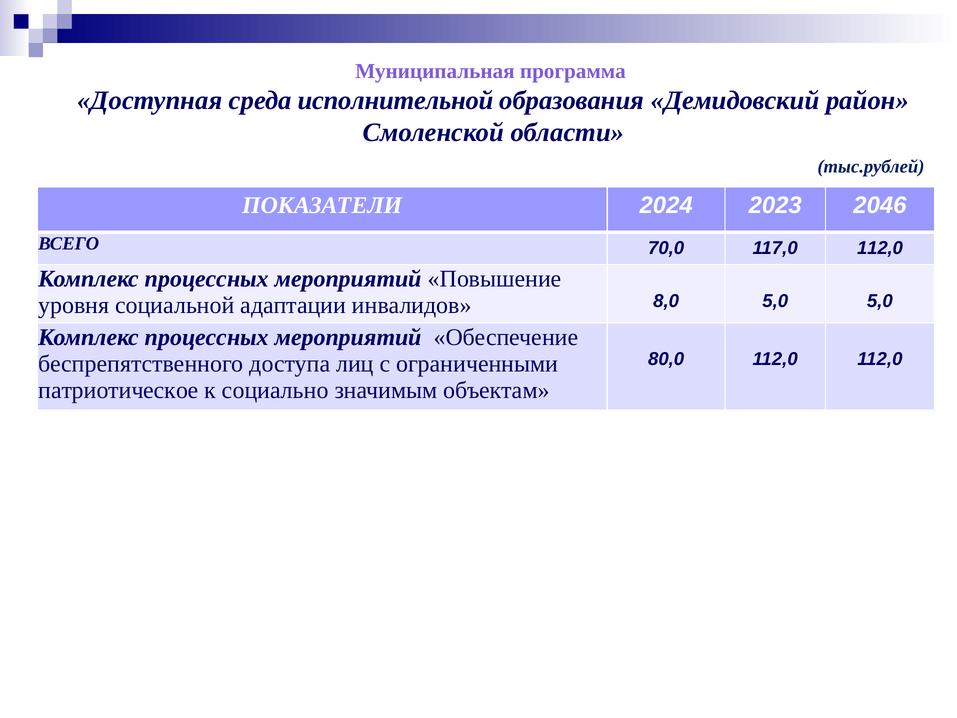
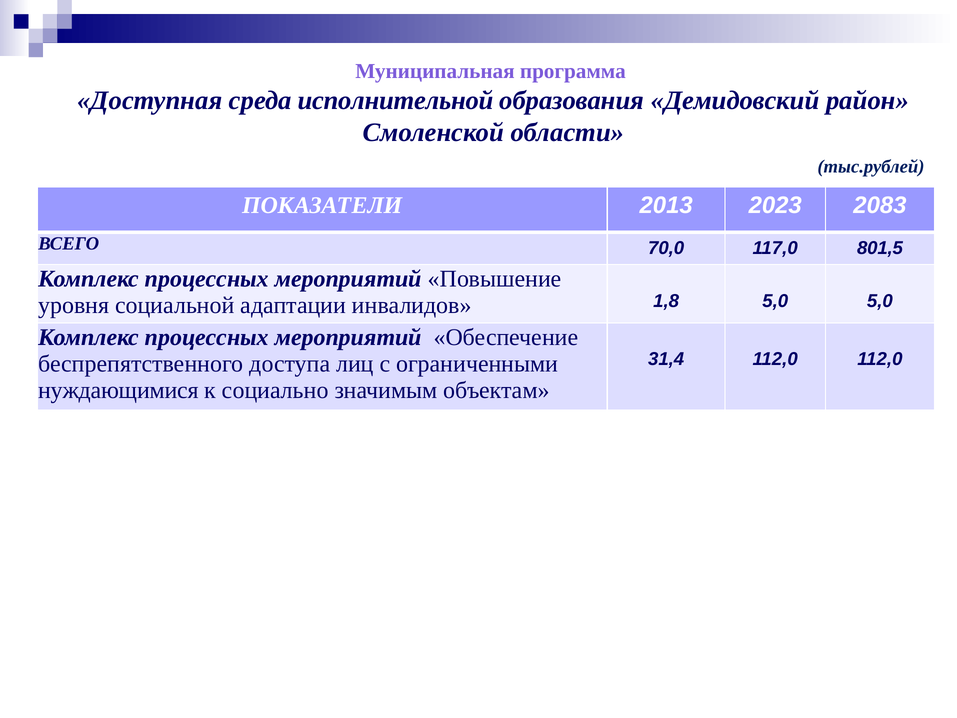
2024: 2024 -> 2013 (666, 206)
2046: 2046 -> 2083 (880, 206)
117,0 112,0: 112,0 -> 801,5 (880, 248)
8,0: 8,0 -> 1,8 (666, 301)
80,0: 80,0 -> 31,4 (666, 359)
патриотическое: патриотическое -> нуждающимися (118, 390)
